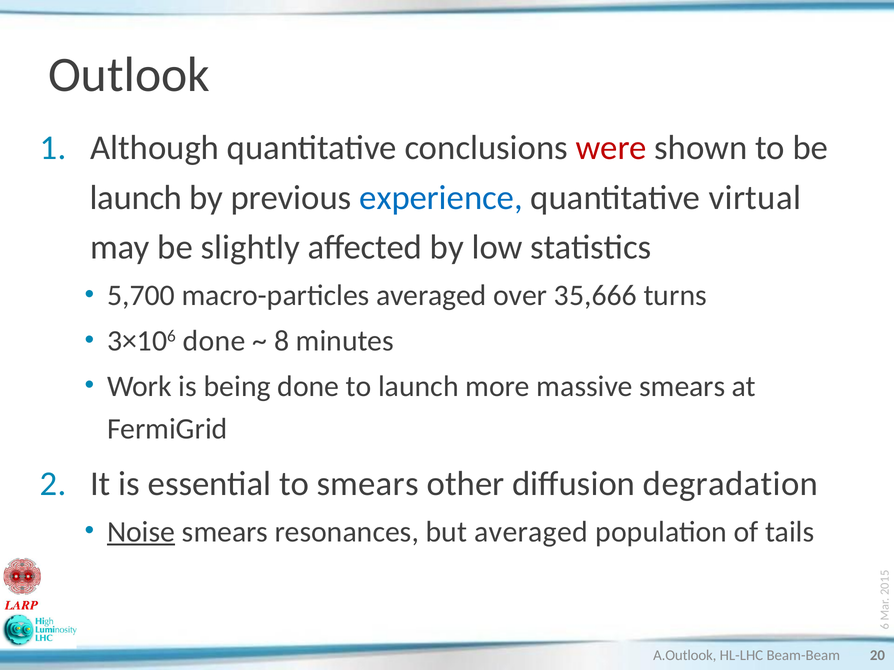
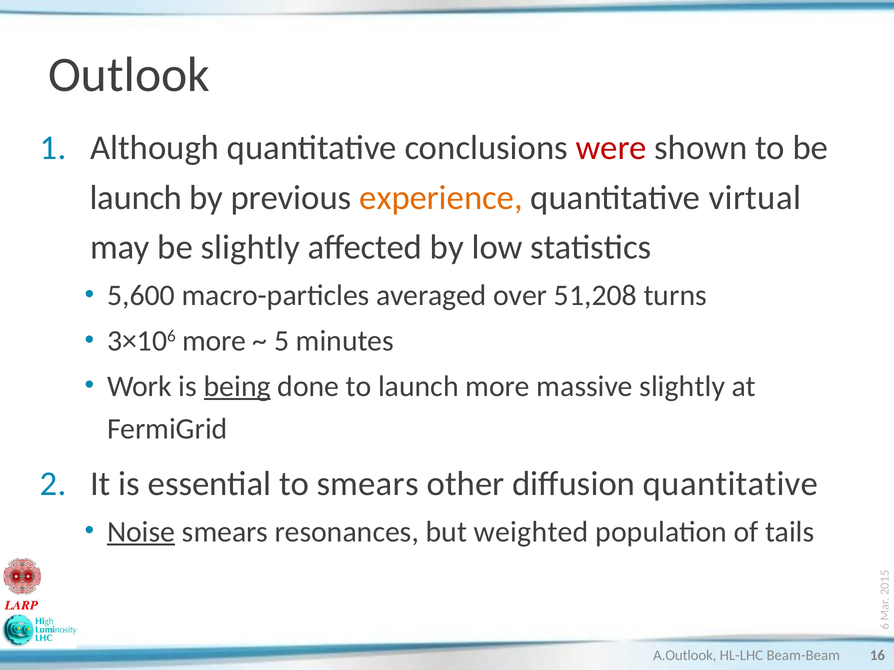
experience colour: blue -> orange (441, 198)
5,700: 5,700 -> 5,600 (141, 296)
35,666: 35,666 -> 51,208 (595, 296)
3×106 done: done -> more (214, 341)
8: 8 -> 5 (282, 341)
being underline: none -> present (237, 386)
massive smears: smears -> slightly (682, 386)
diffusion degradation: degradation -> quantitative (731, 484)
but averaged: averaged -> weighted (531, 532)
20: 20 -> 16 (878, 656)
